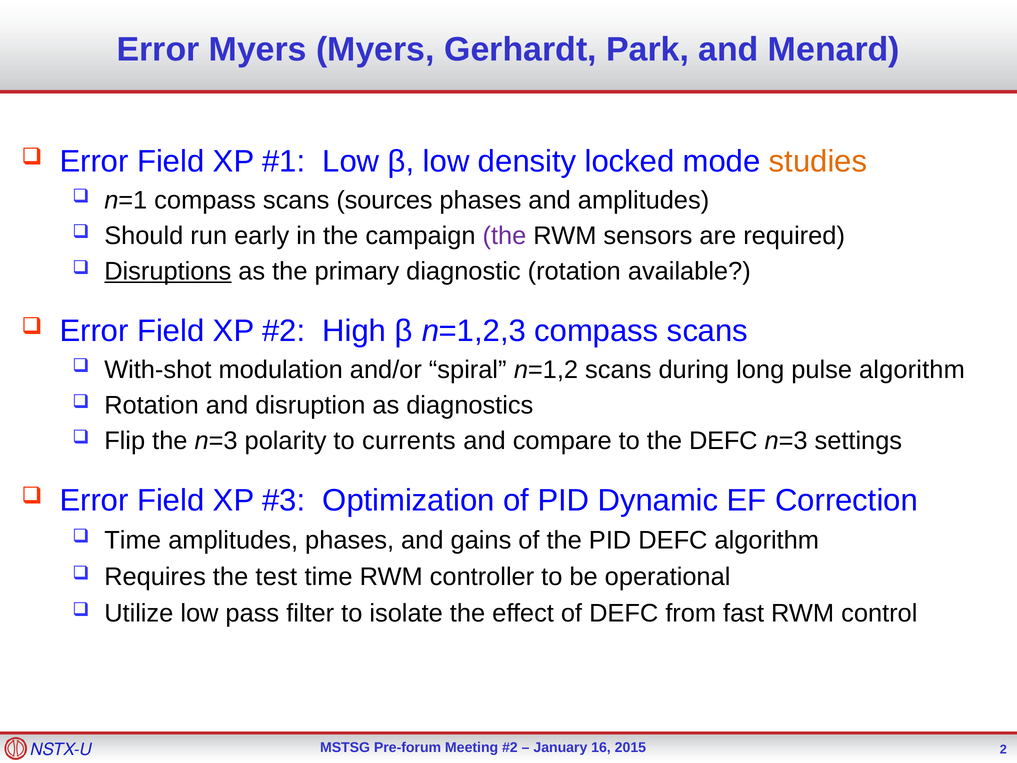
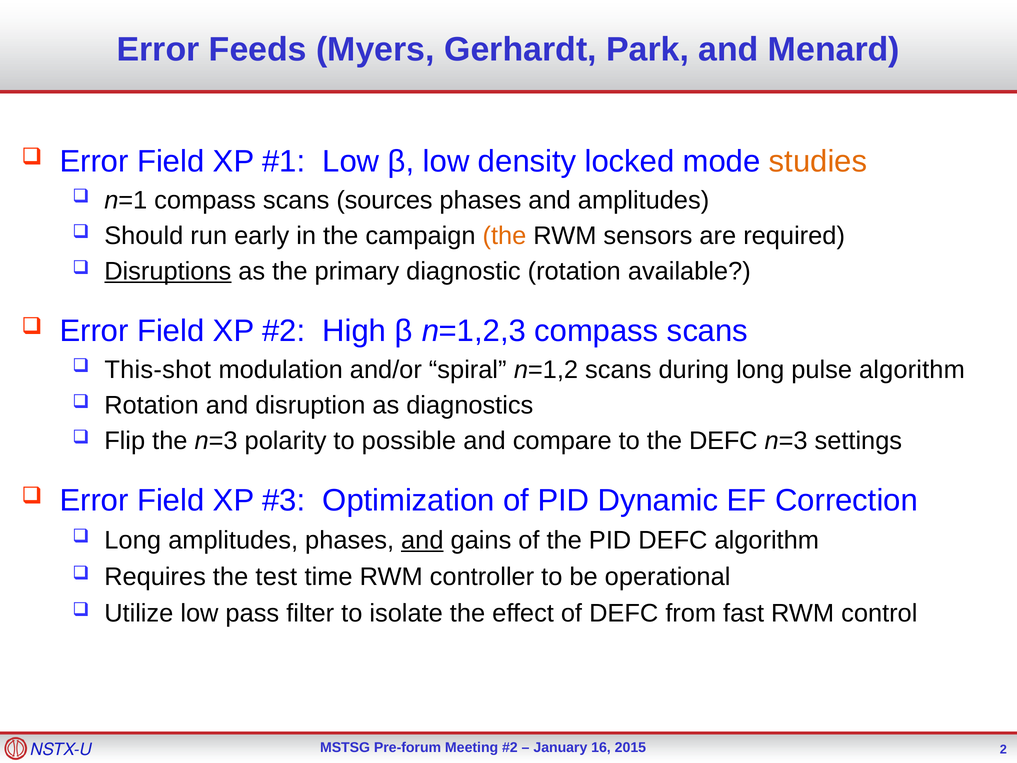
Error Myers: Myers -> Feeds (258, 50)
the colour: purple -> orange (504, 236)
With-shot: With-shot -> This-shot (158, 370)
currents: currents -> possible (409, 441)
Time: Time -> Long (133, 540)
and underline: none -> present (422, 540)
